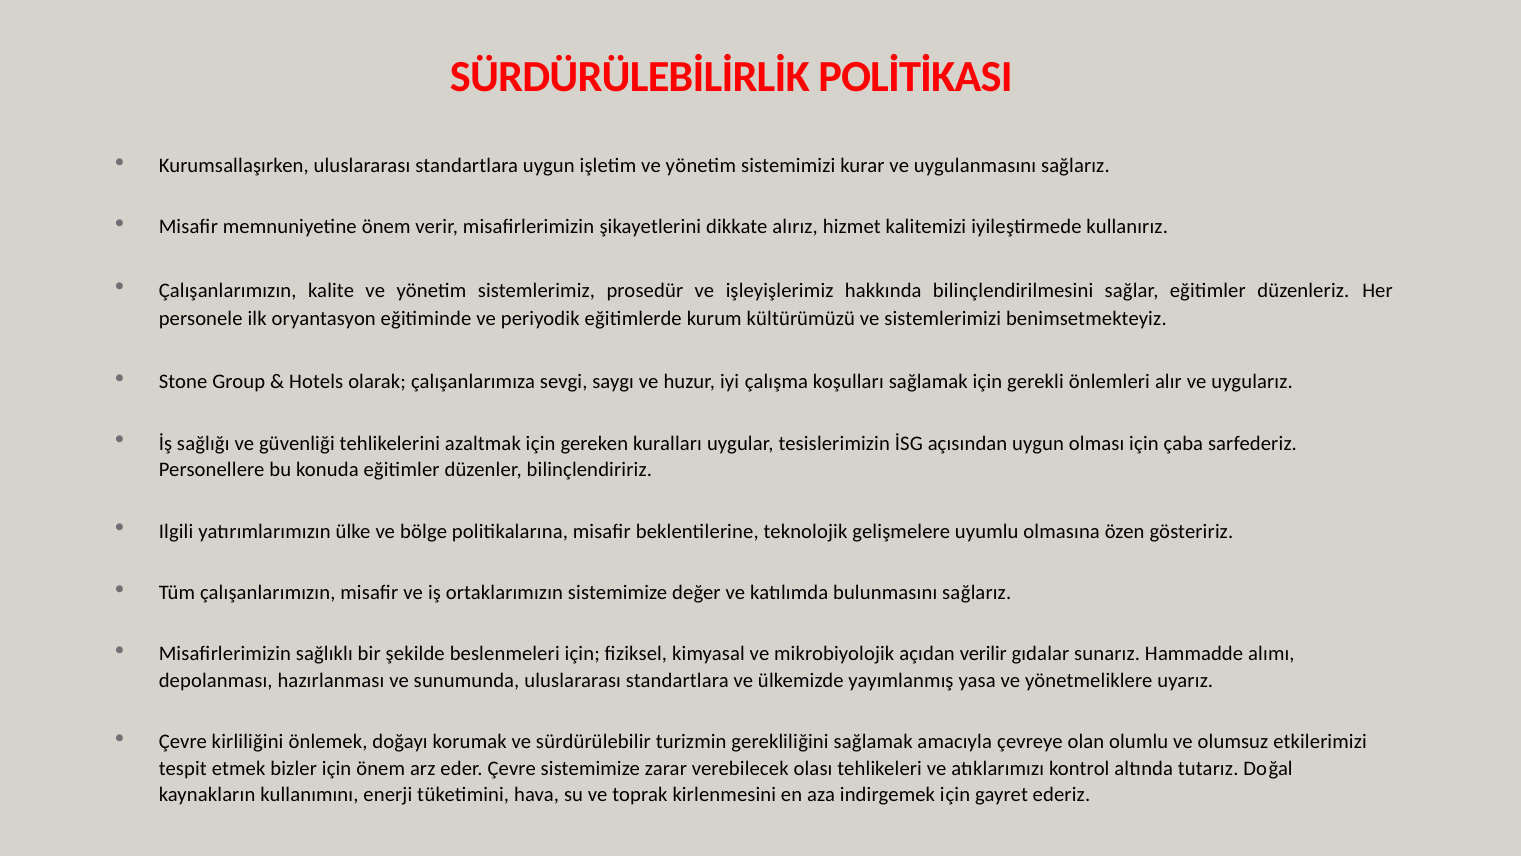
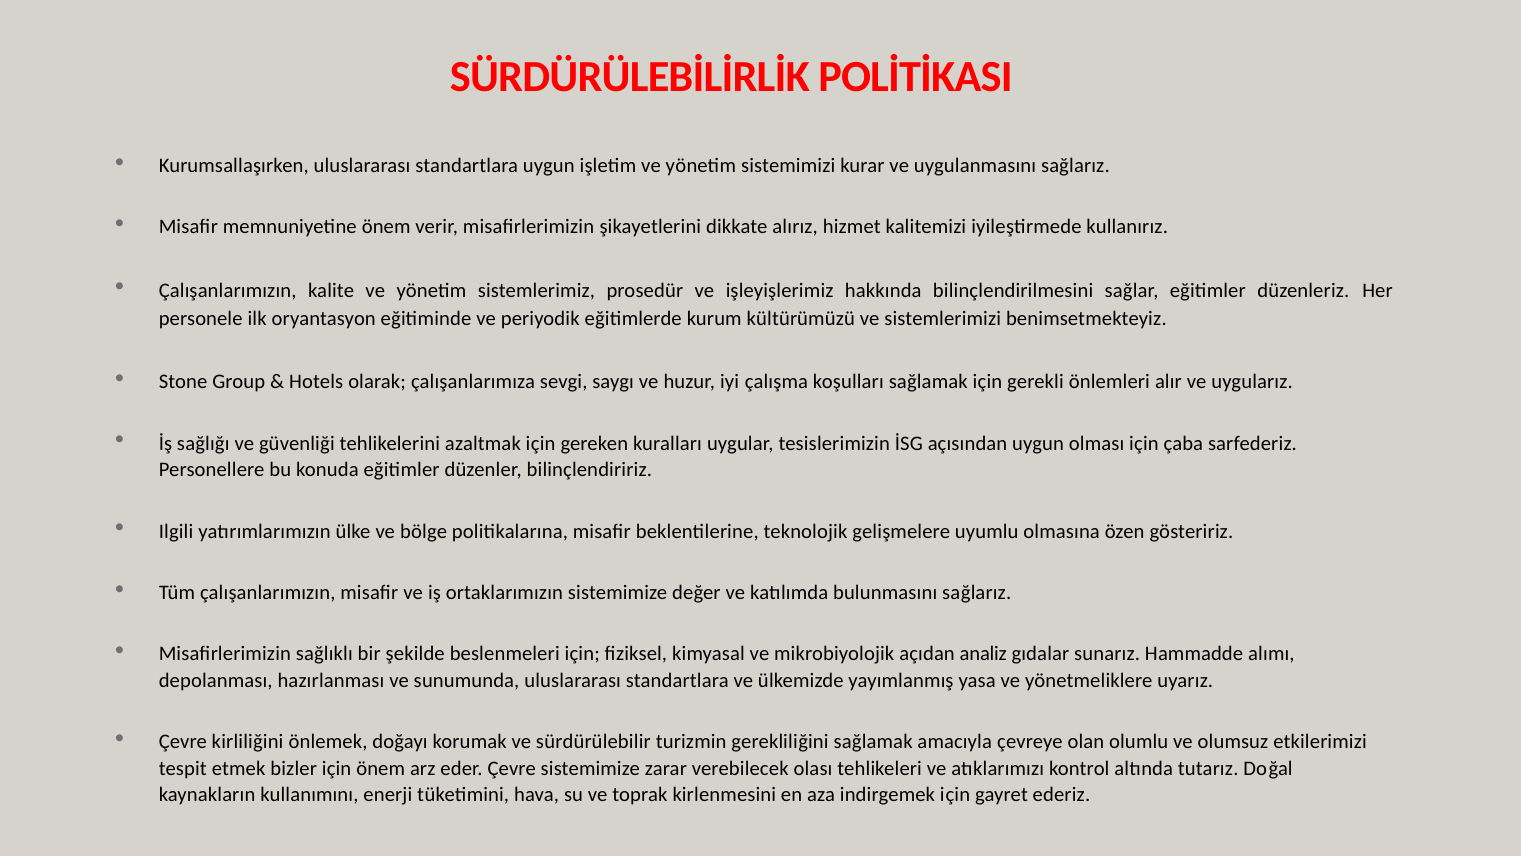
verilir: verilir -> analiz (983, 654)
